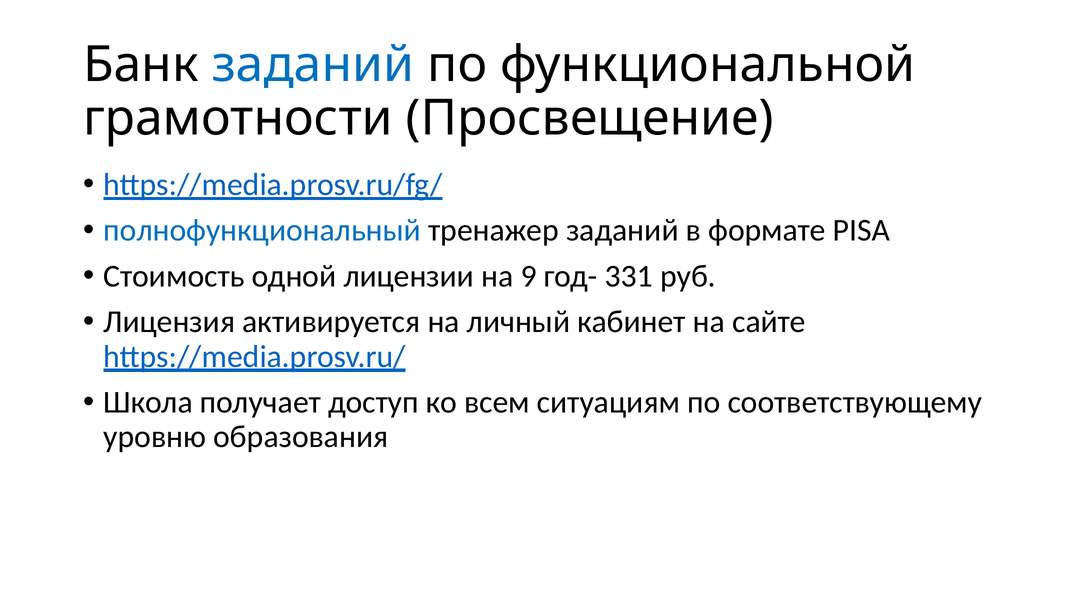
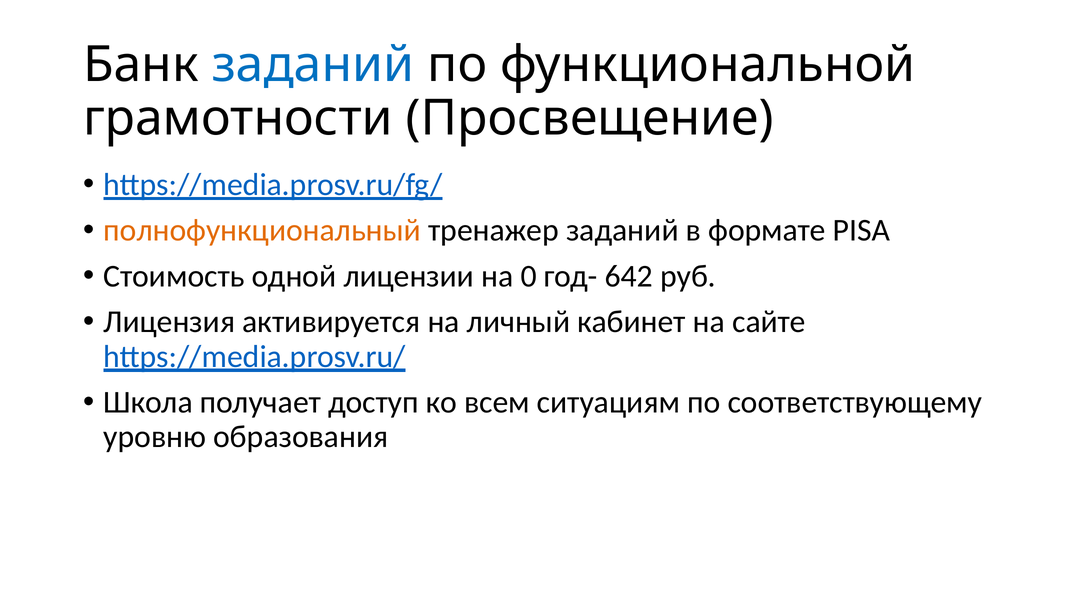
полнофункциональный colour: blue -> orange (262, 230)
9: 9 -> 0 (529, 276)
331: 331 -> 642 (629, 276)
